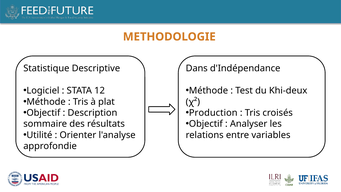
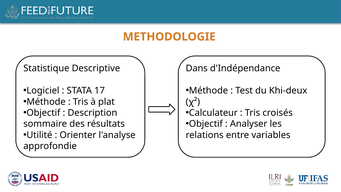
12: 12 -> 17 (100, 91)
Production: Production -> Calculateur (213, 113)
